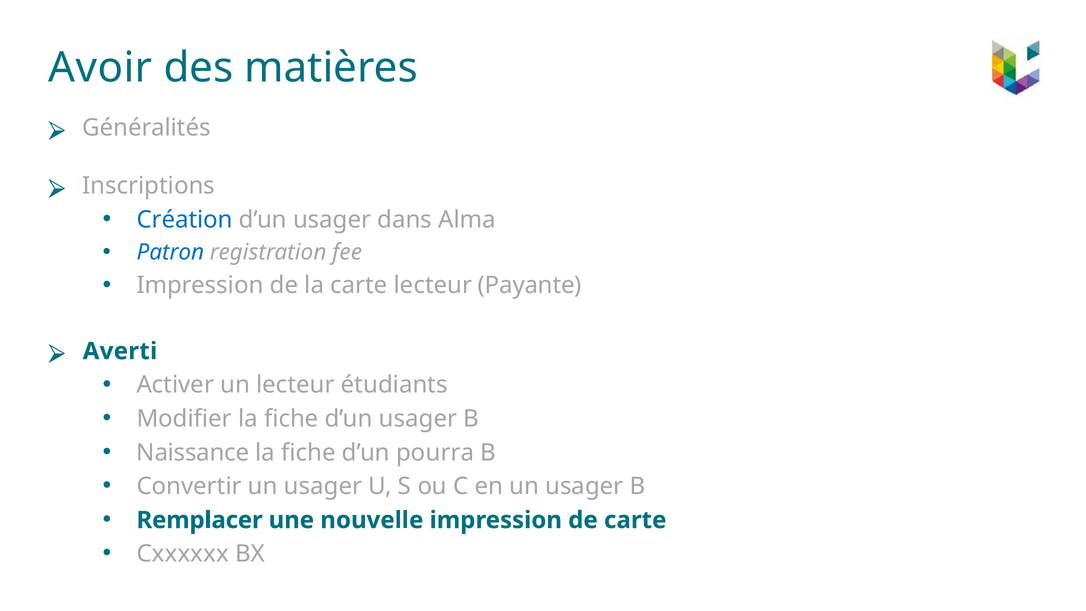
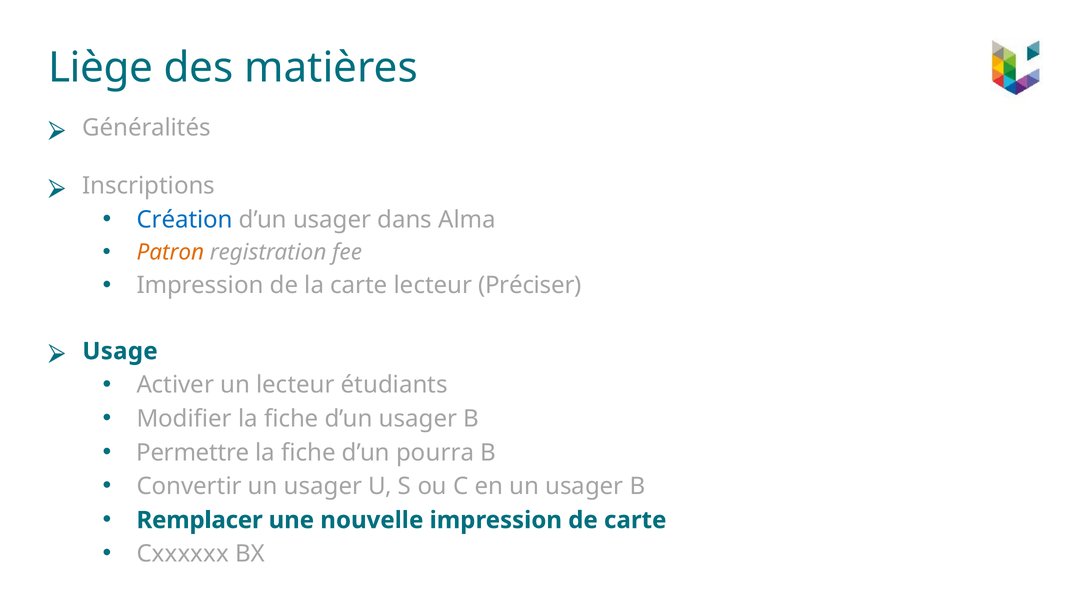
Avoir: Avoir -> Liège (101, 68)
Patron colour: blue -> orange (170, 252)
Payante: Payante -> Préciser (530, 285)
Averti: Averti -> Usage (120, 351)
Naissance: Naissance -> Permettre (193, 453)
